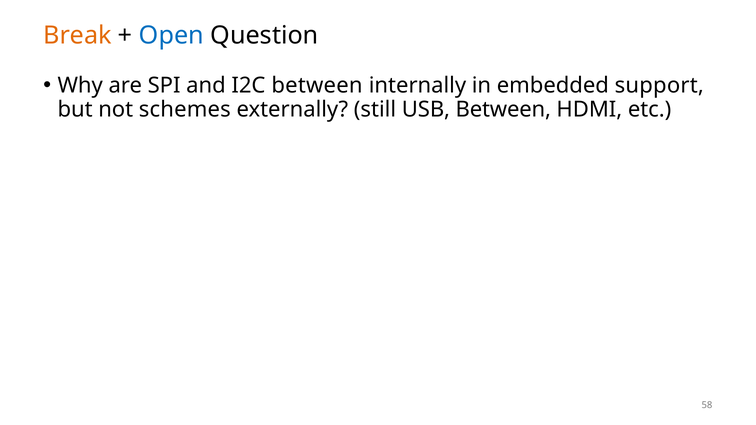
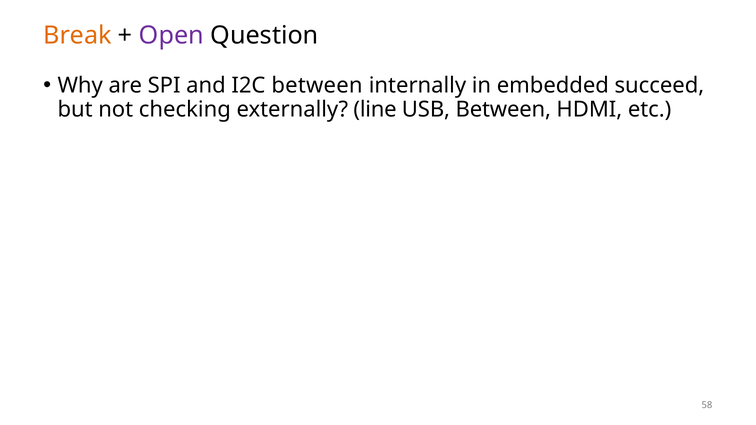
Open colour: blue -> purple (171, 35)
support: support -> succeed (659, 85)
schemes: schemes -> checking (185, 109)
still: still -> line (375, 109)
